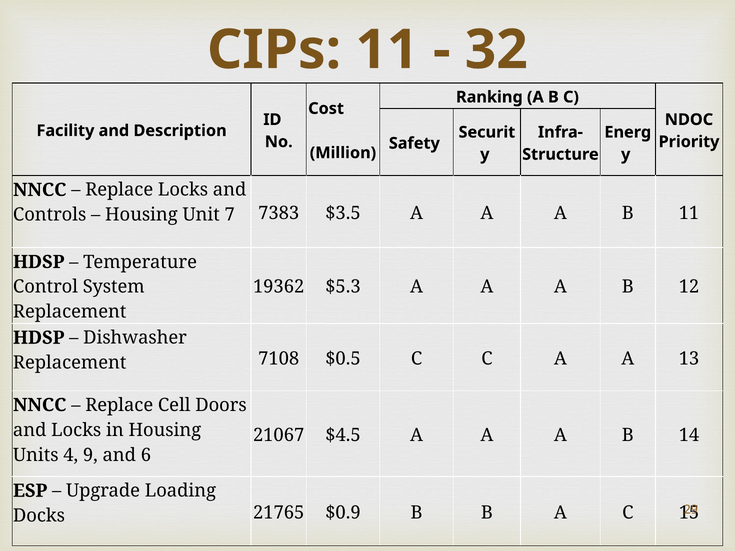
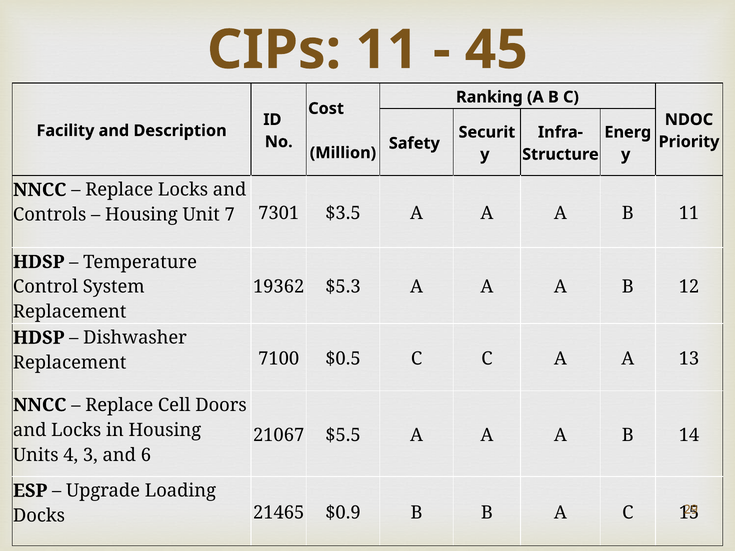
32: 32 -> 45 (496, 50)
7383: 7383 -> 7301 (279, 213)
7108: 7108 -> 7100 (279, 359)
$4.5: $4.5 -> $5.5 (343, 435)
9: 9 -> 3 (90, 455)
21765: 21765 -> 21465 (279, 513)
